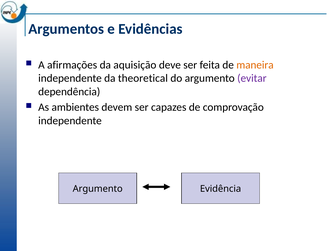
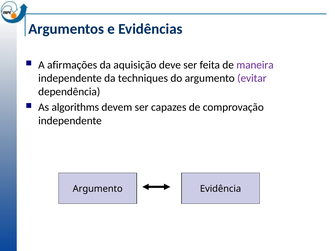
maneira colour: orange -> purple (255, 65)
theoretical: theoretical -> techniques (143, 78)
ambientes: ambientes -> algorithms (75, 107)
